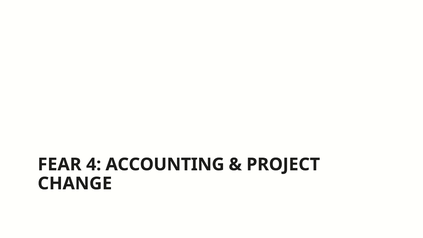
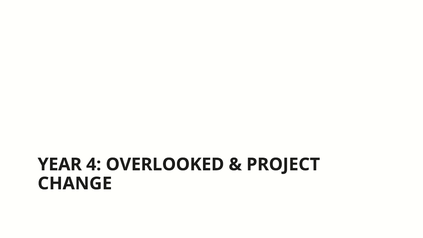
FEAR: FEAR -> YEAR (60, 164)
ACCOUNTING: ACCOUNTING -> OVERLOOKED (165, 164)
